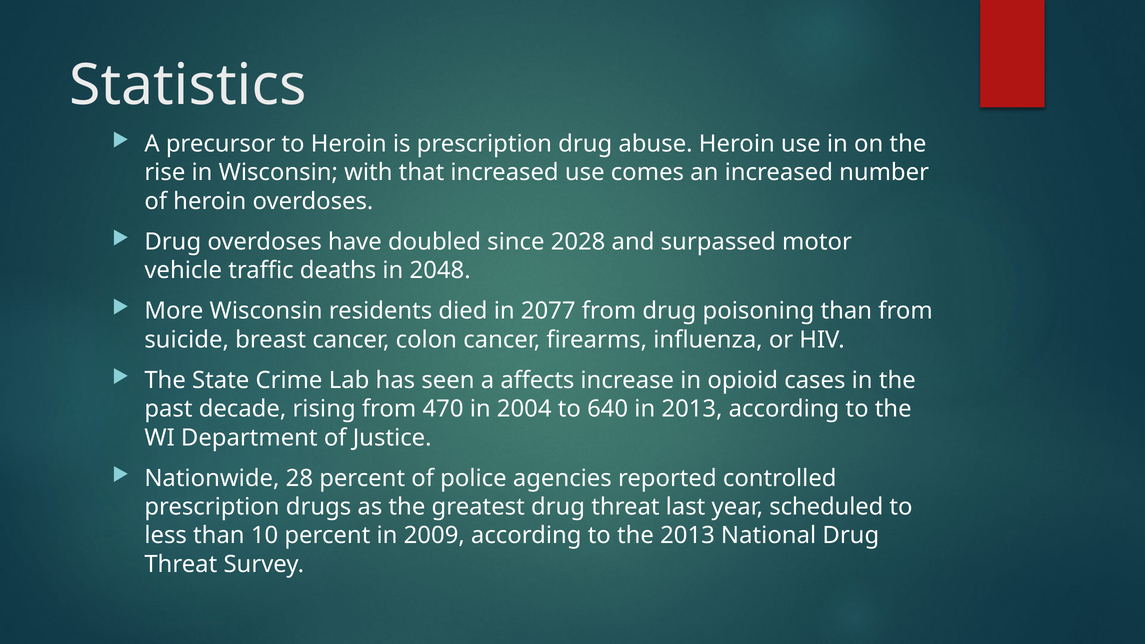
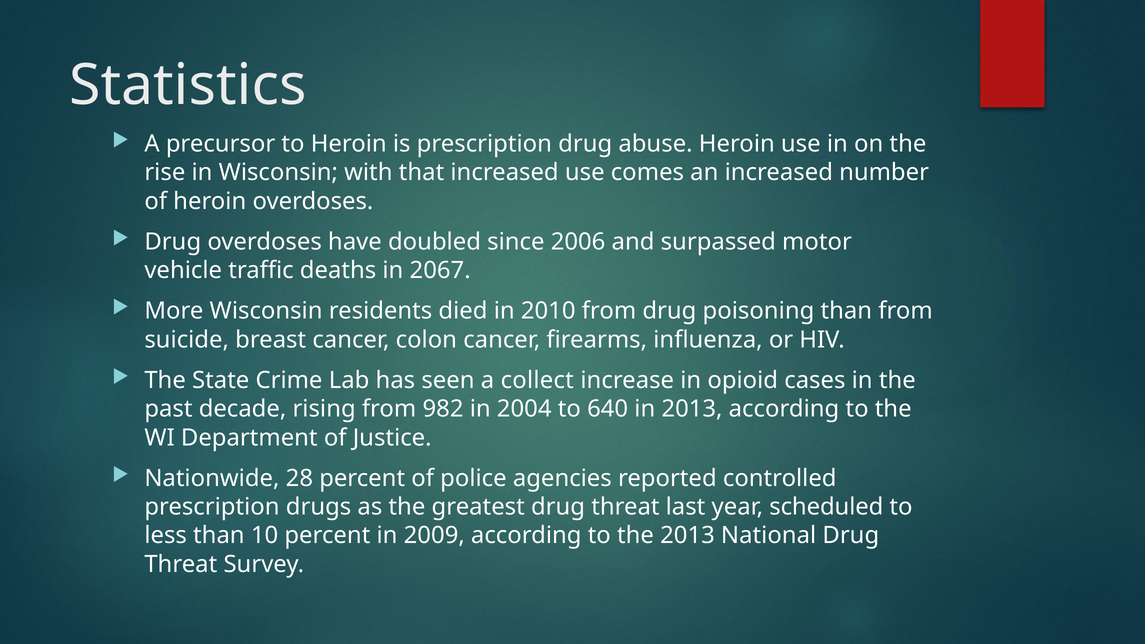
2028: 2028 -> 2006 (578, 242)
2048: 2048 -> 2067 (440, 270)
2077: 2077 -> 2010 (548, 311)
affects: affects -> collect (537, 380)
470: 470 -> 982 (443, 409)
